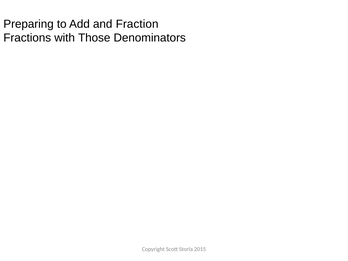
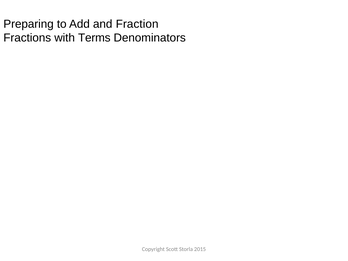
Those: Those -> Terms (94, 38)
